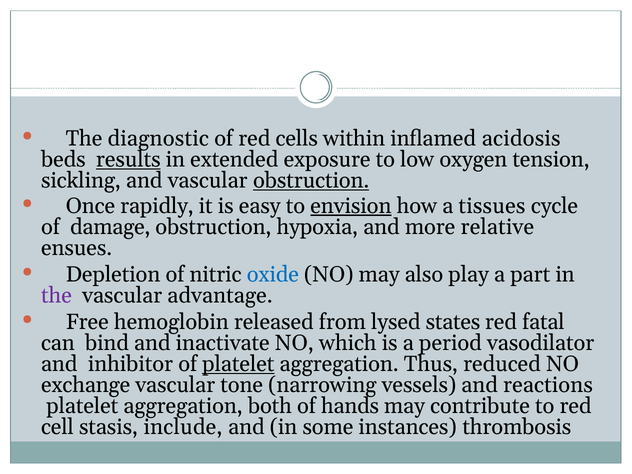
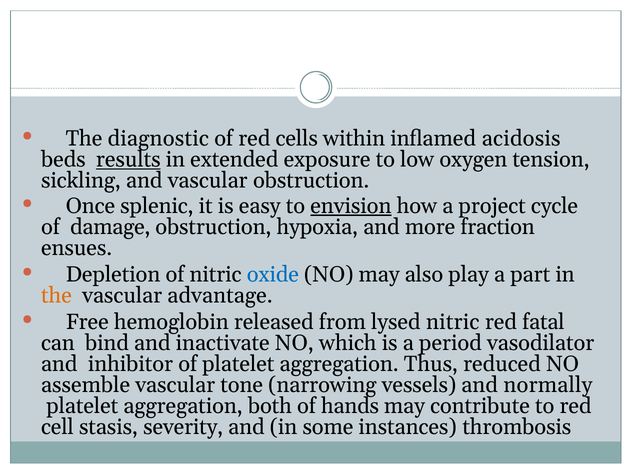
obstruction underline: present -> none (311, 181)
rapidly: rapidly -> splenic (157, 206)
tissues: tissues -> project (492, 206)
relative: relative -> fraction (498, 227)
the colour: purple -> orange (56, 295)
lysed states: states -> nitric (453, 322)
platelet underline: present -> none (238, 364)
exchange: exchange -> assemble (86, 385)
reactions: reactions -> normally (548, 385)
include: include -> severity (183, 427)
